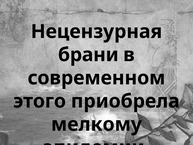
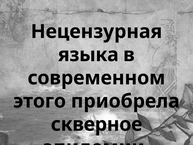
брани: брани -> языка (88, 55)
мелкому: мелкому -> скверное (97, 124)
